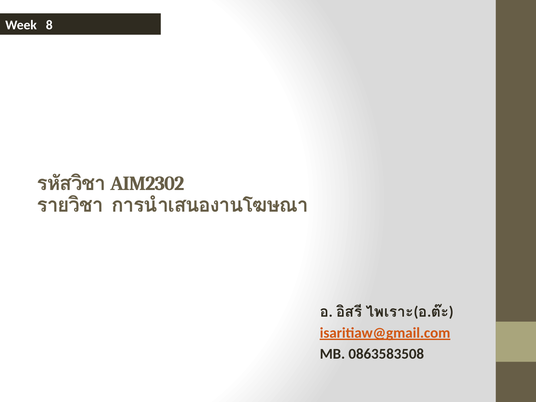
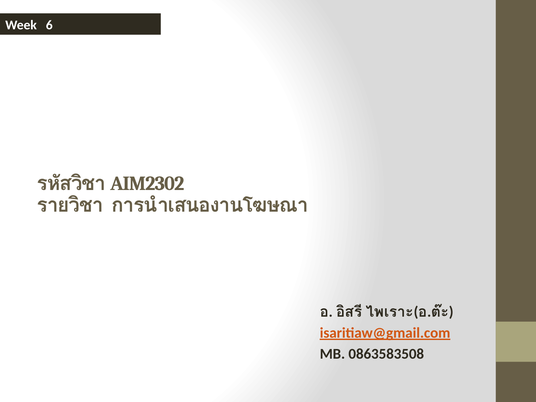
8: 8 -> 6 (49, 25)
